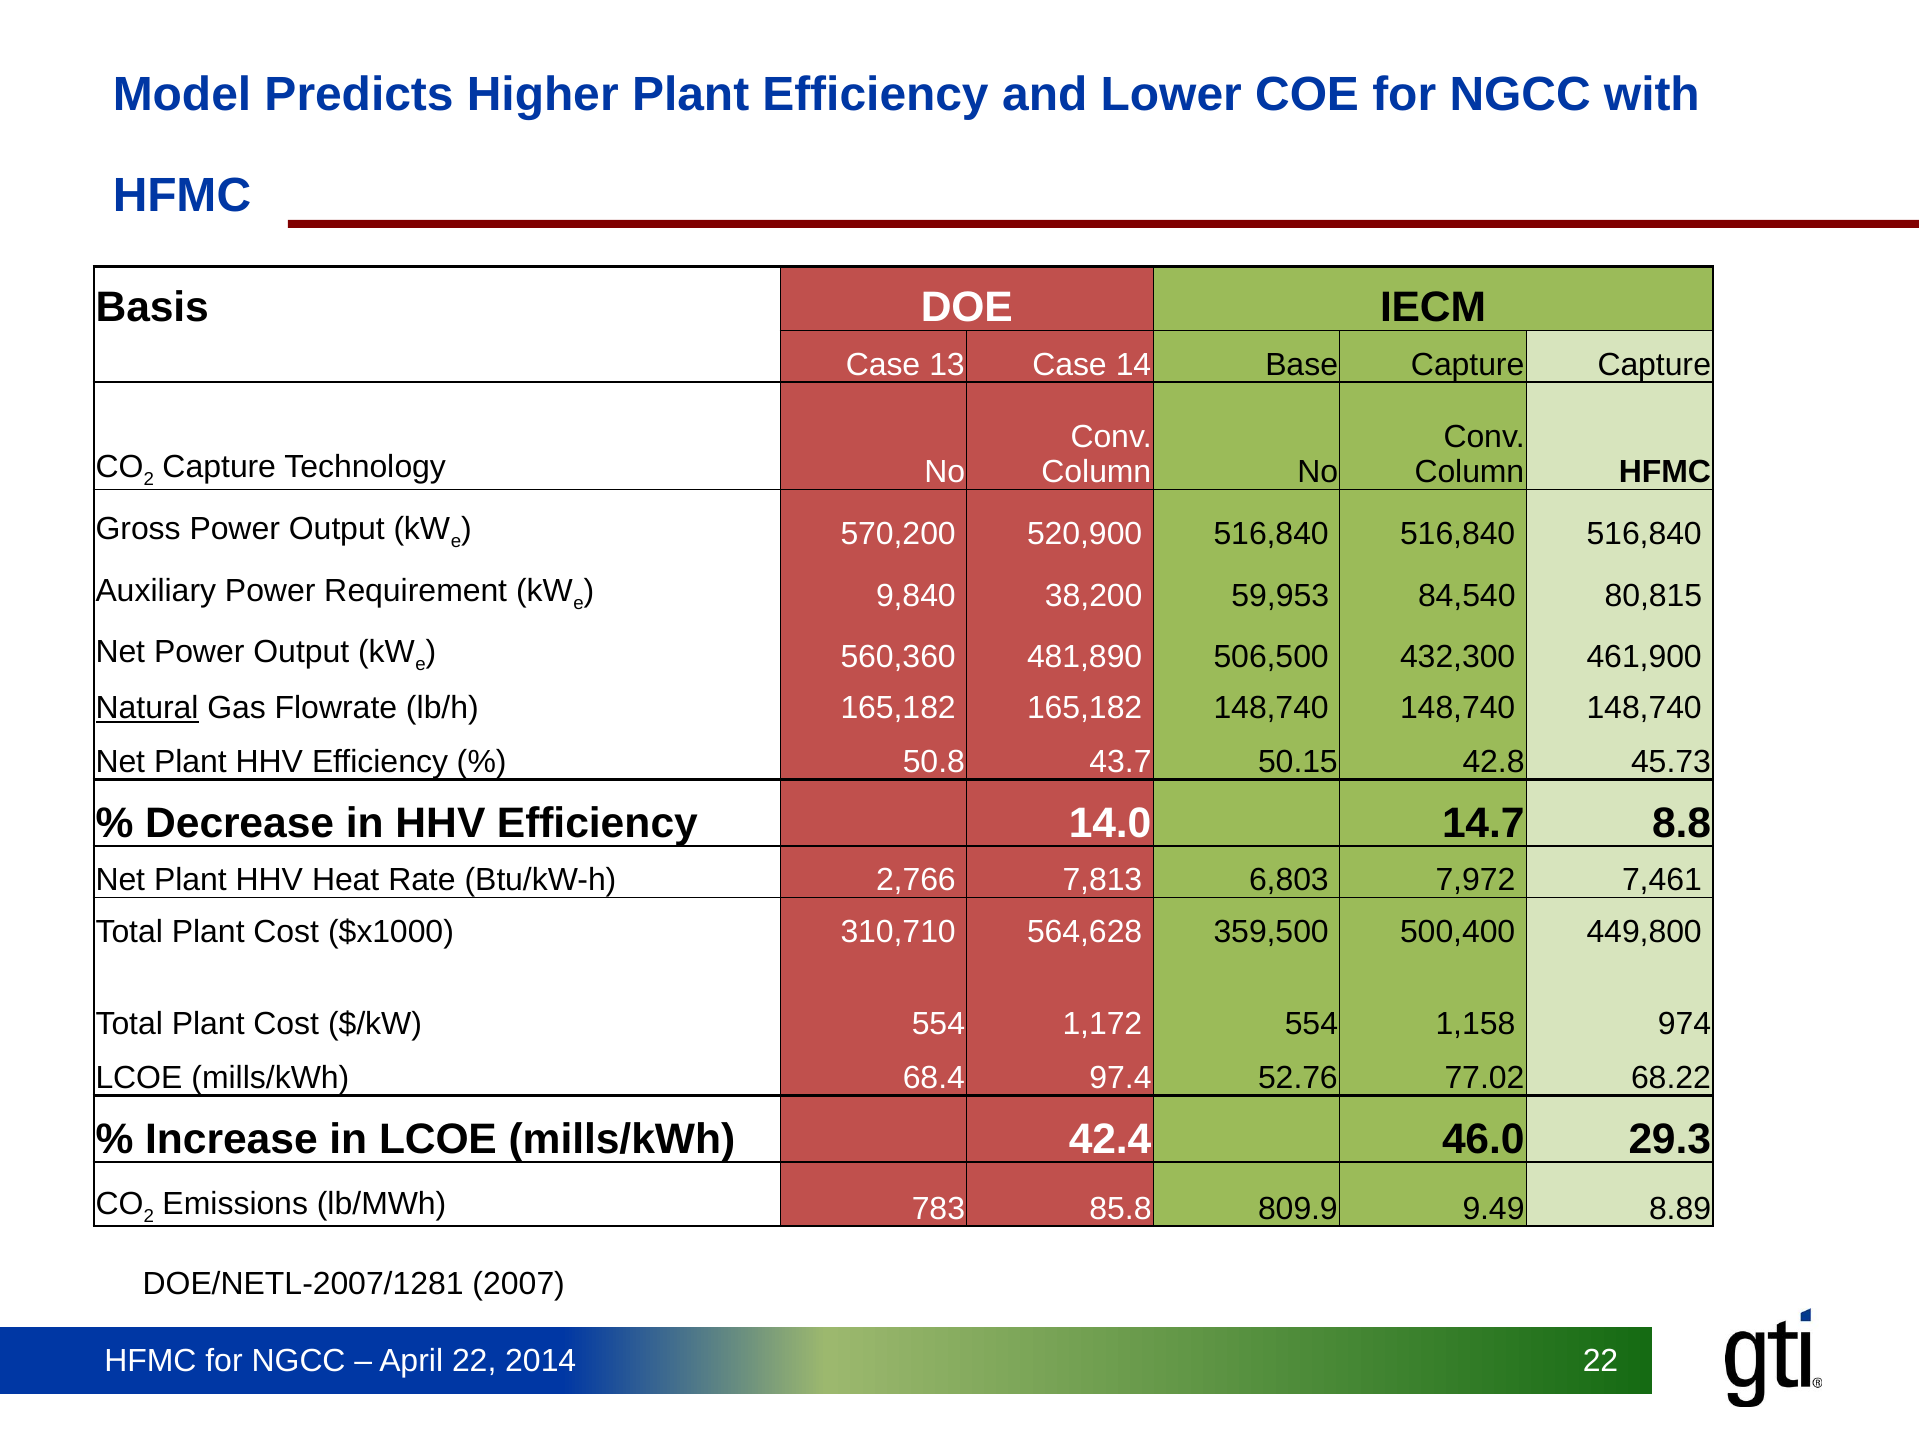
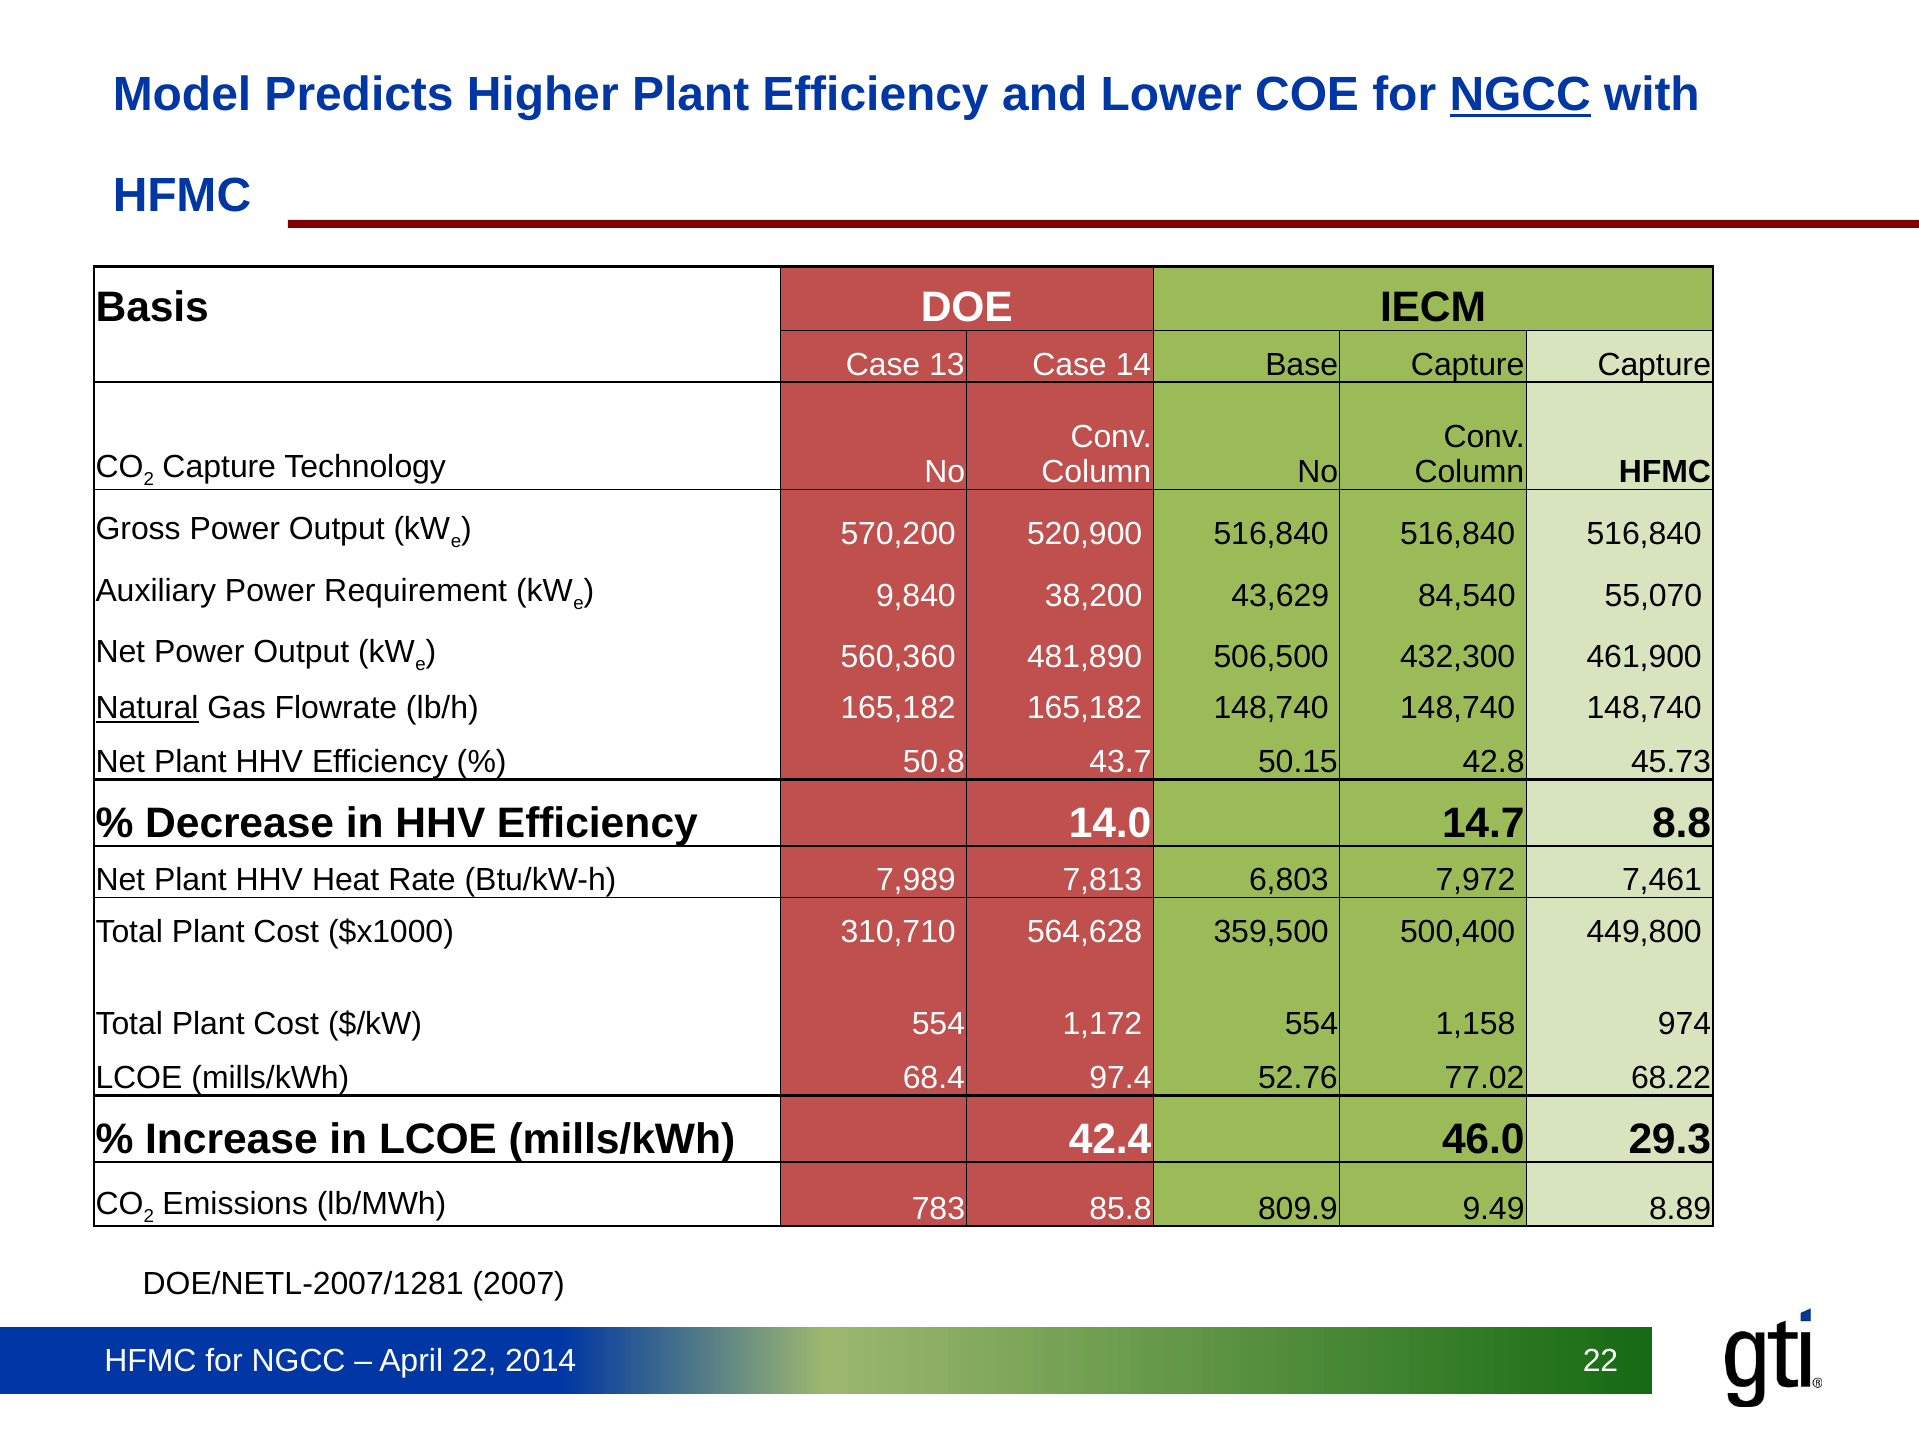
NGCC underline: none -> present (1520, 94)
59,953: 59,953 -> 43,629 (1280, 596)
80,815: 80,815 -> 55,070 (1653, 596)
2,766: 2,766 -> 7,989 (916, 880)
